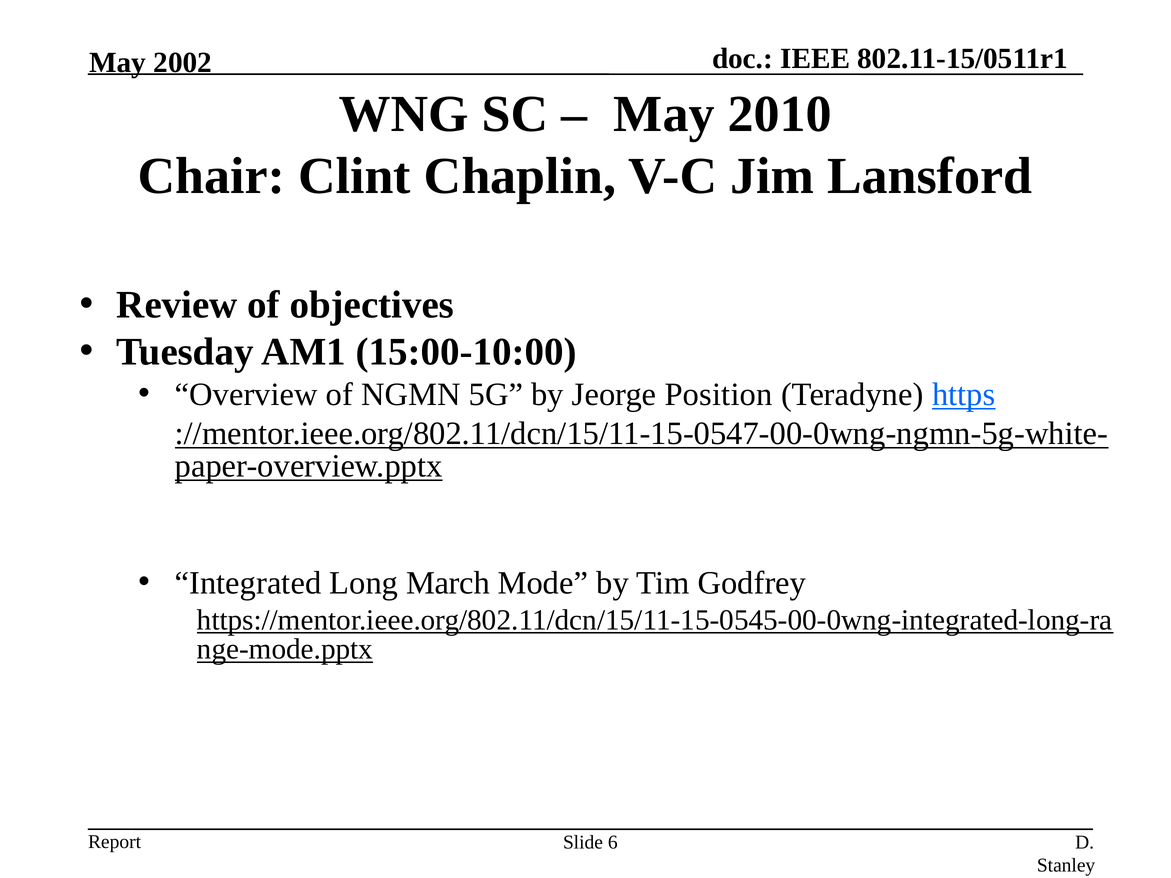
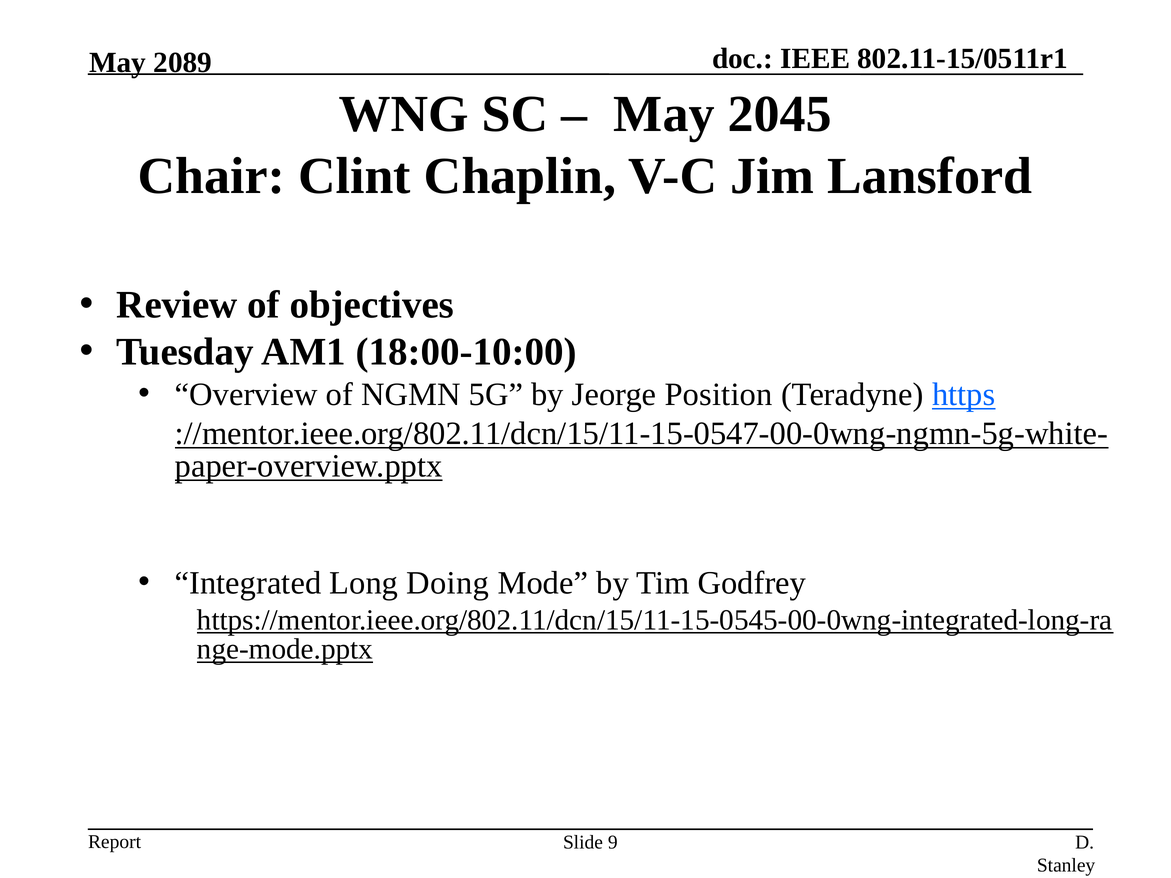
2002: 2002 -> 2089 (183, 62)
2010: 2010 -> 2045 (780, 114)
15:00-10:00: 15:00-10:00 -> 18:00-10:00 (466, 352)
March: March -> Doing (448, 583)
6: 6 -> 9 (613, 842)
